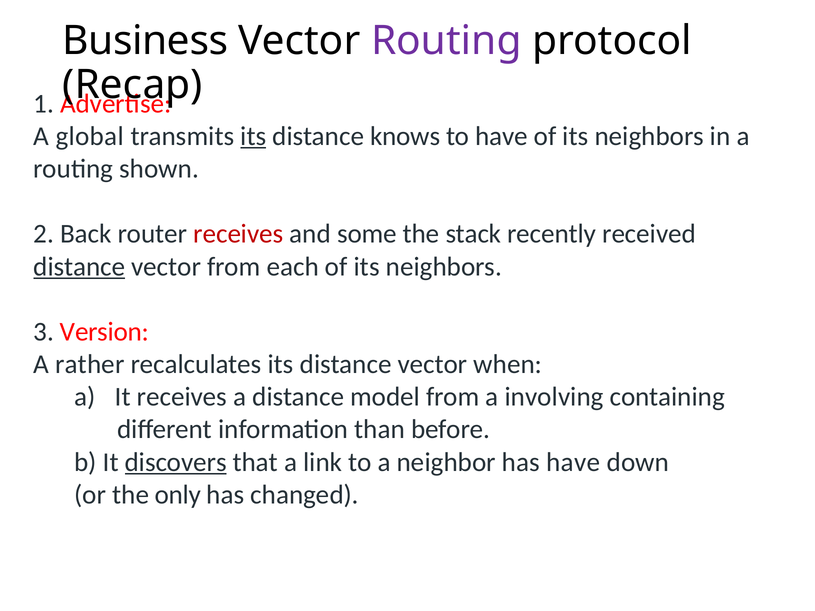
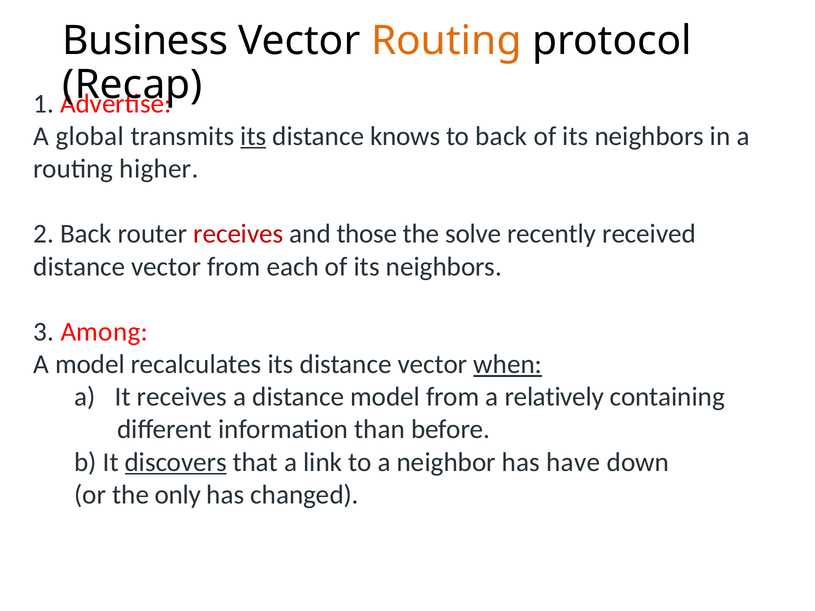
Routing colour: purple -> orange (446, 41)
to have: have -> back (501, 136)
shown: shown -> higher (159, 169)
some: some -> those (367, 234)
stack: stack -> solve (473, 234)
distance underline: present -> none (79, 267)
Version: Version -> Among (104, 332)
A rather: rather -> model (90, 364)
when underline: none -> present (508, 364)
involving: involving -> relatively (554, 397)
